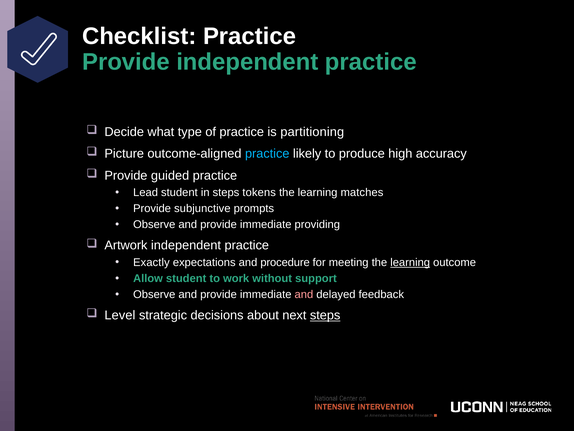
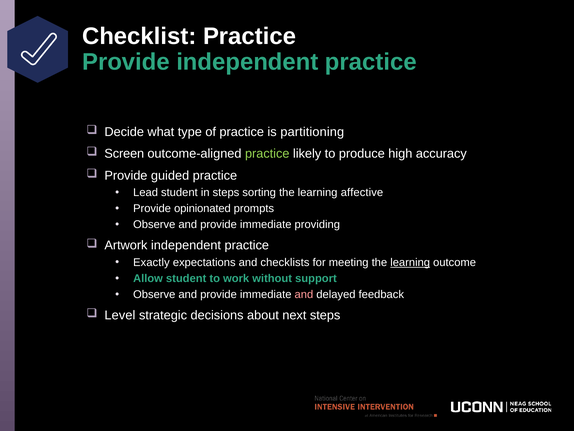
Picture: Picture -> Screen (124, 154)
practice colour: light blue -> light green (267, 154)
tokens: tokens -> sorting (259, 192)
matches: matches -> affective (362, 192)
subjunctive: subjunctive -> opinionated (202, 208)
procedure: procedure -> checklists (285, 262)
steps underline: present -> none (325, 315)
